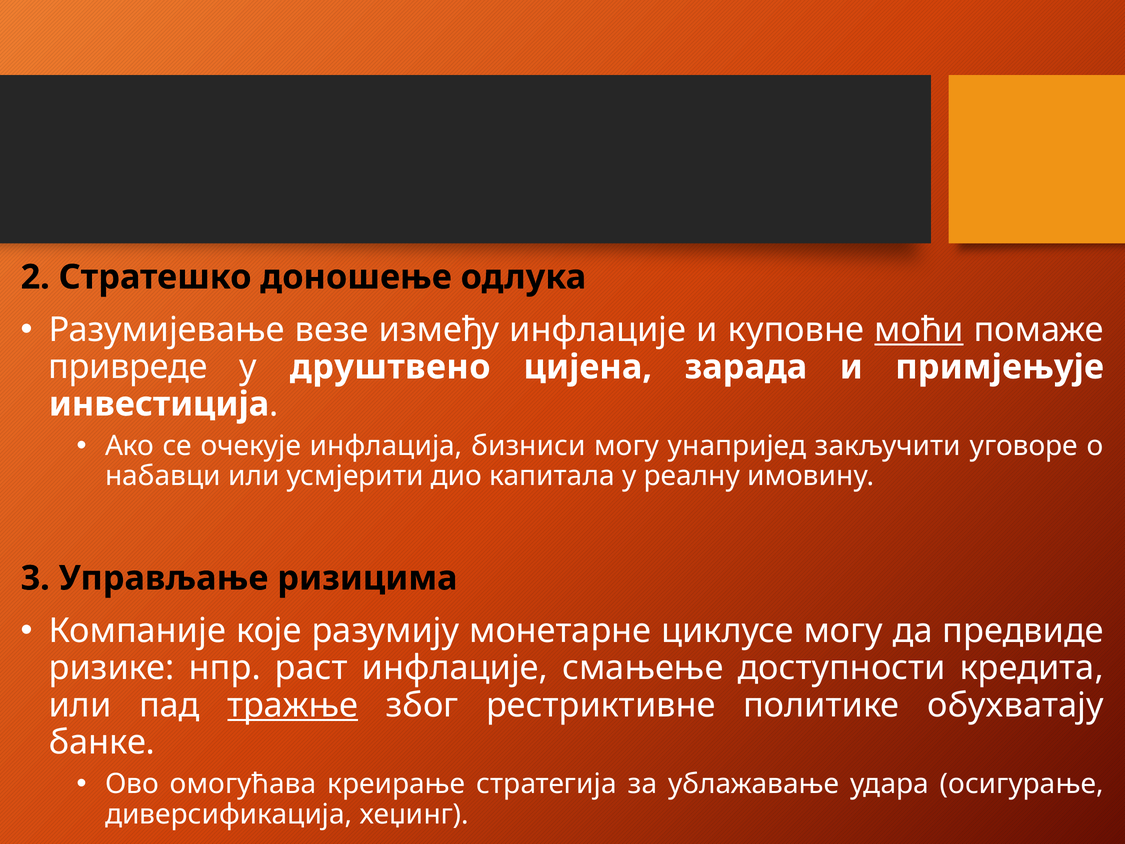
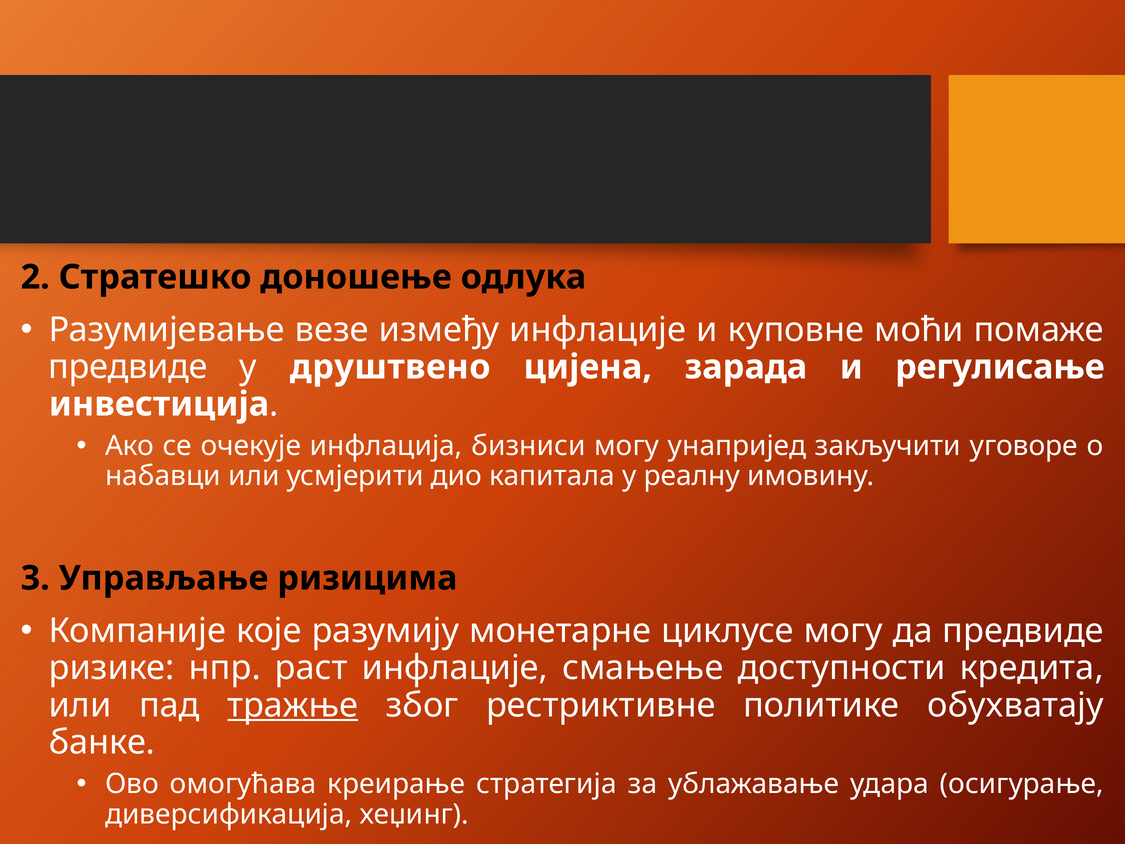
моћи underline: present -> none (919, 330)
привреде: привреде -> предвиде (128, 367)
примјењује: примјењује -> регулисање (1000, 367)
